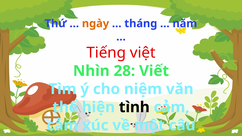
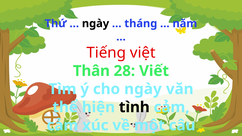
ngày colour: orange -> black (96, 24)
Nhìn: Nhìn -> Thân (91, 71)
cho niệm: niệm -> ngày (143, 89)
